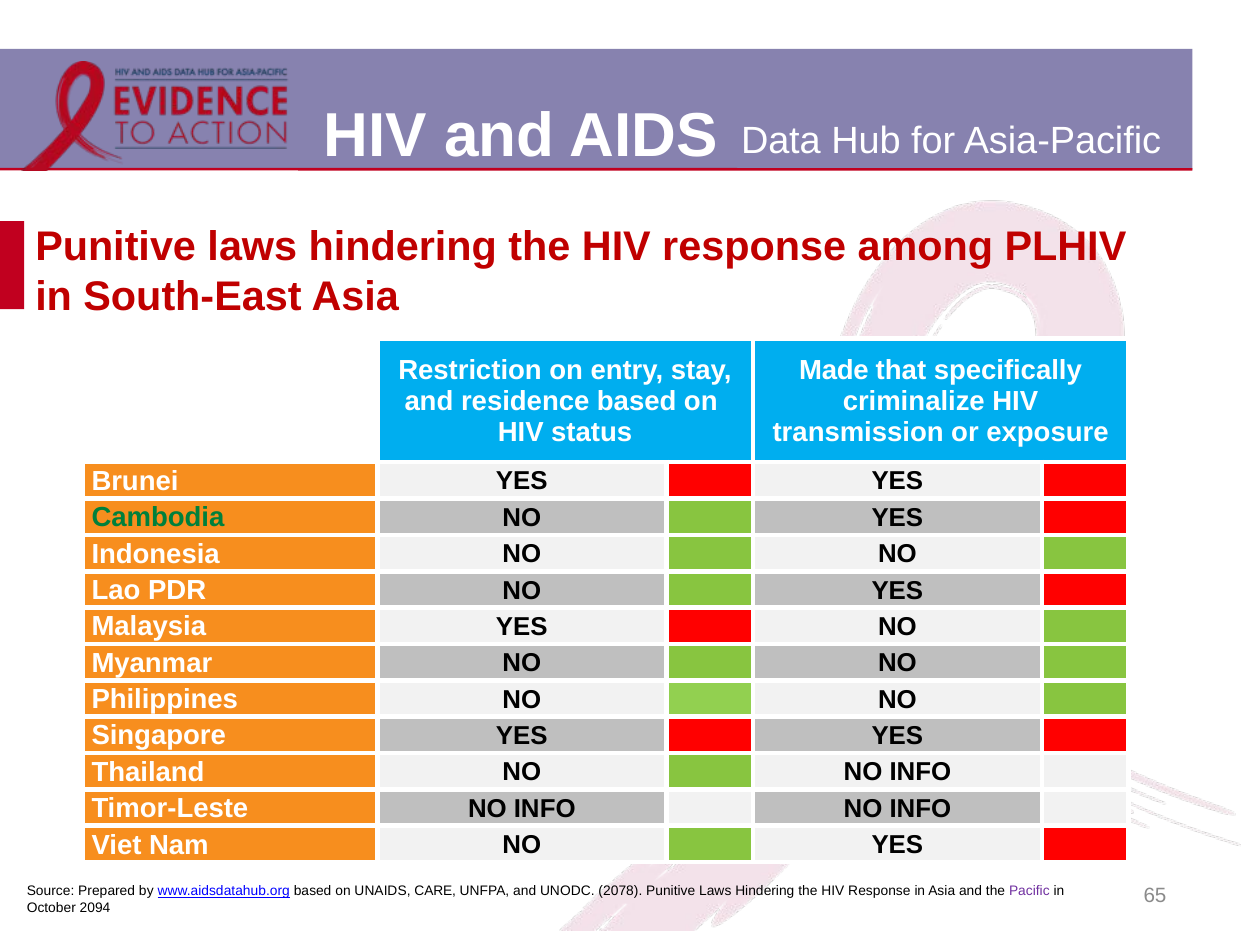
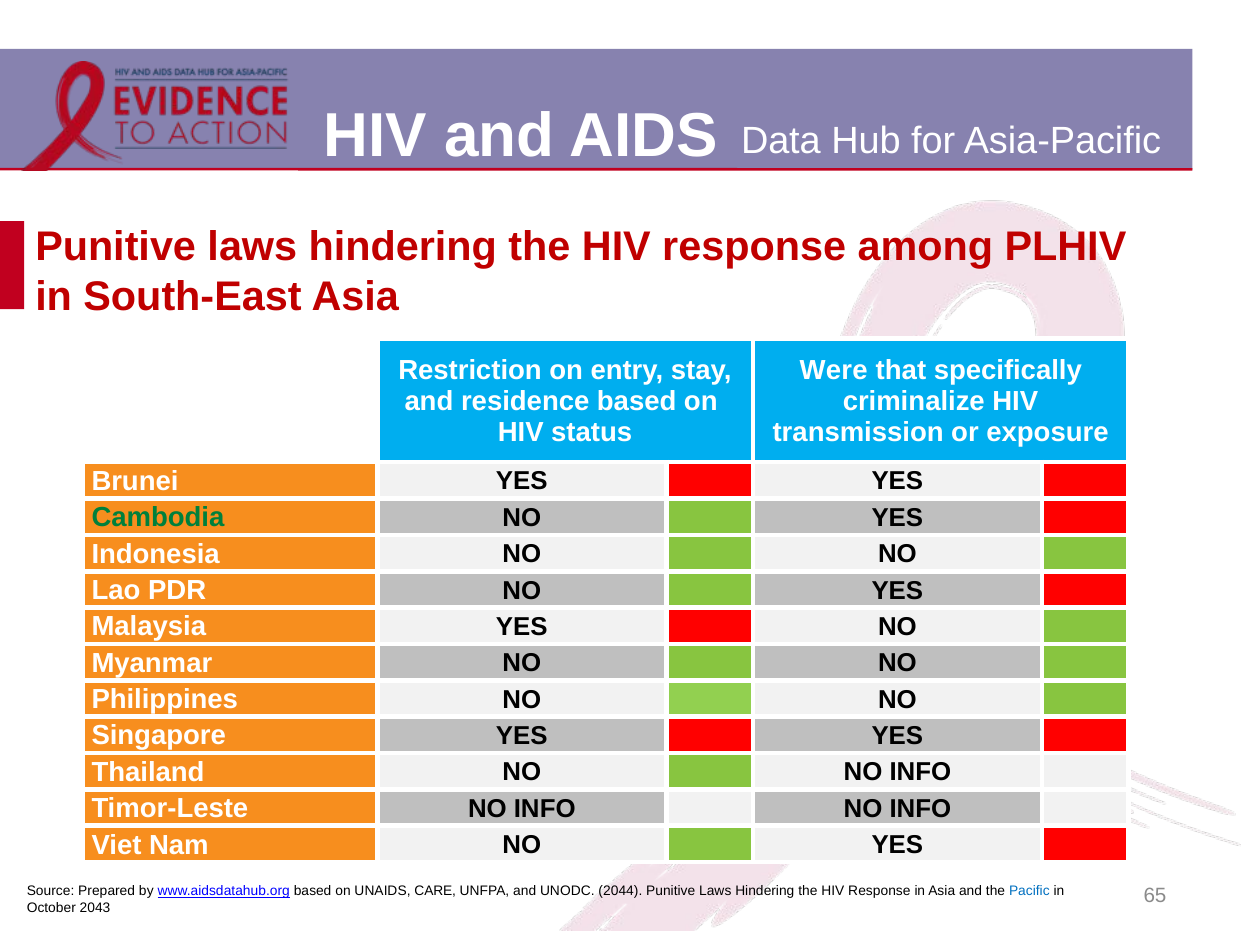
Made: Made -> Were (834, 371)
2078: 2078 -> 2044 (620, 891)
Pacific colour: purple -> blue (1029, 891)
2094: 2094 -> 2043 (95, 908)
